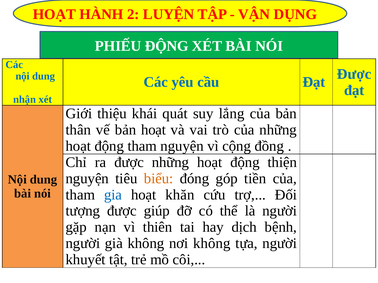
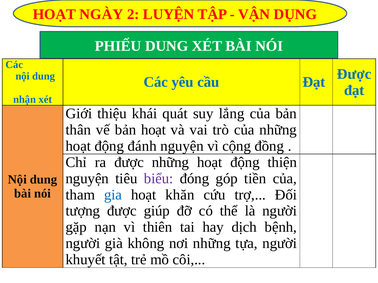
HÀNH: HÀNH -> NGÀY (101, 14)
PHIẾU ĐỘNG: ĐỘNG -> DUNG (167, 46)
động tham: tham -> đánh (142, 146)
biểu colour: orange -> purple (159, 179)
nơi không: không -> những (212, 244)
